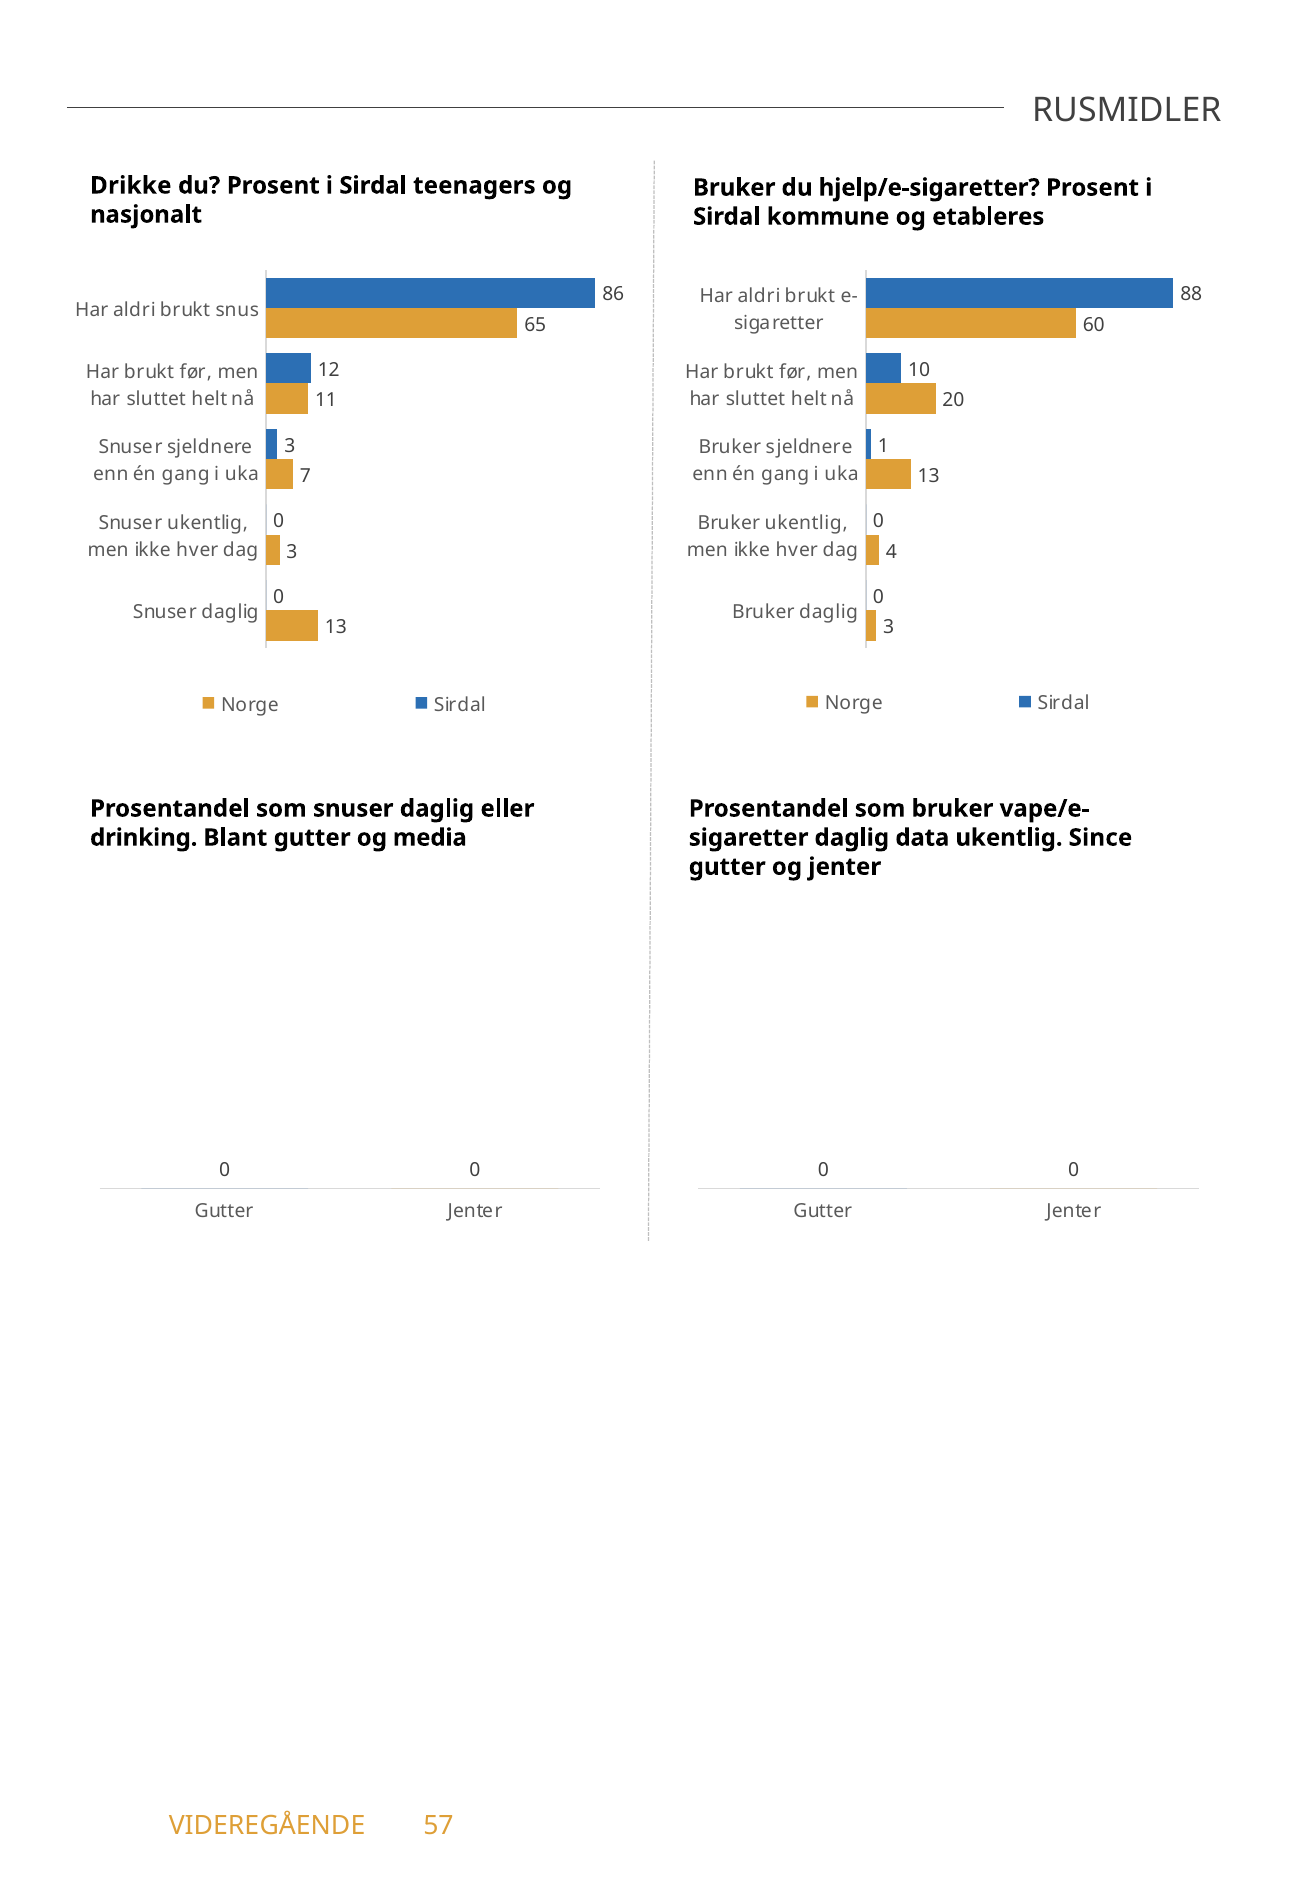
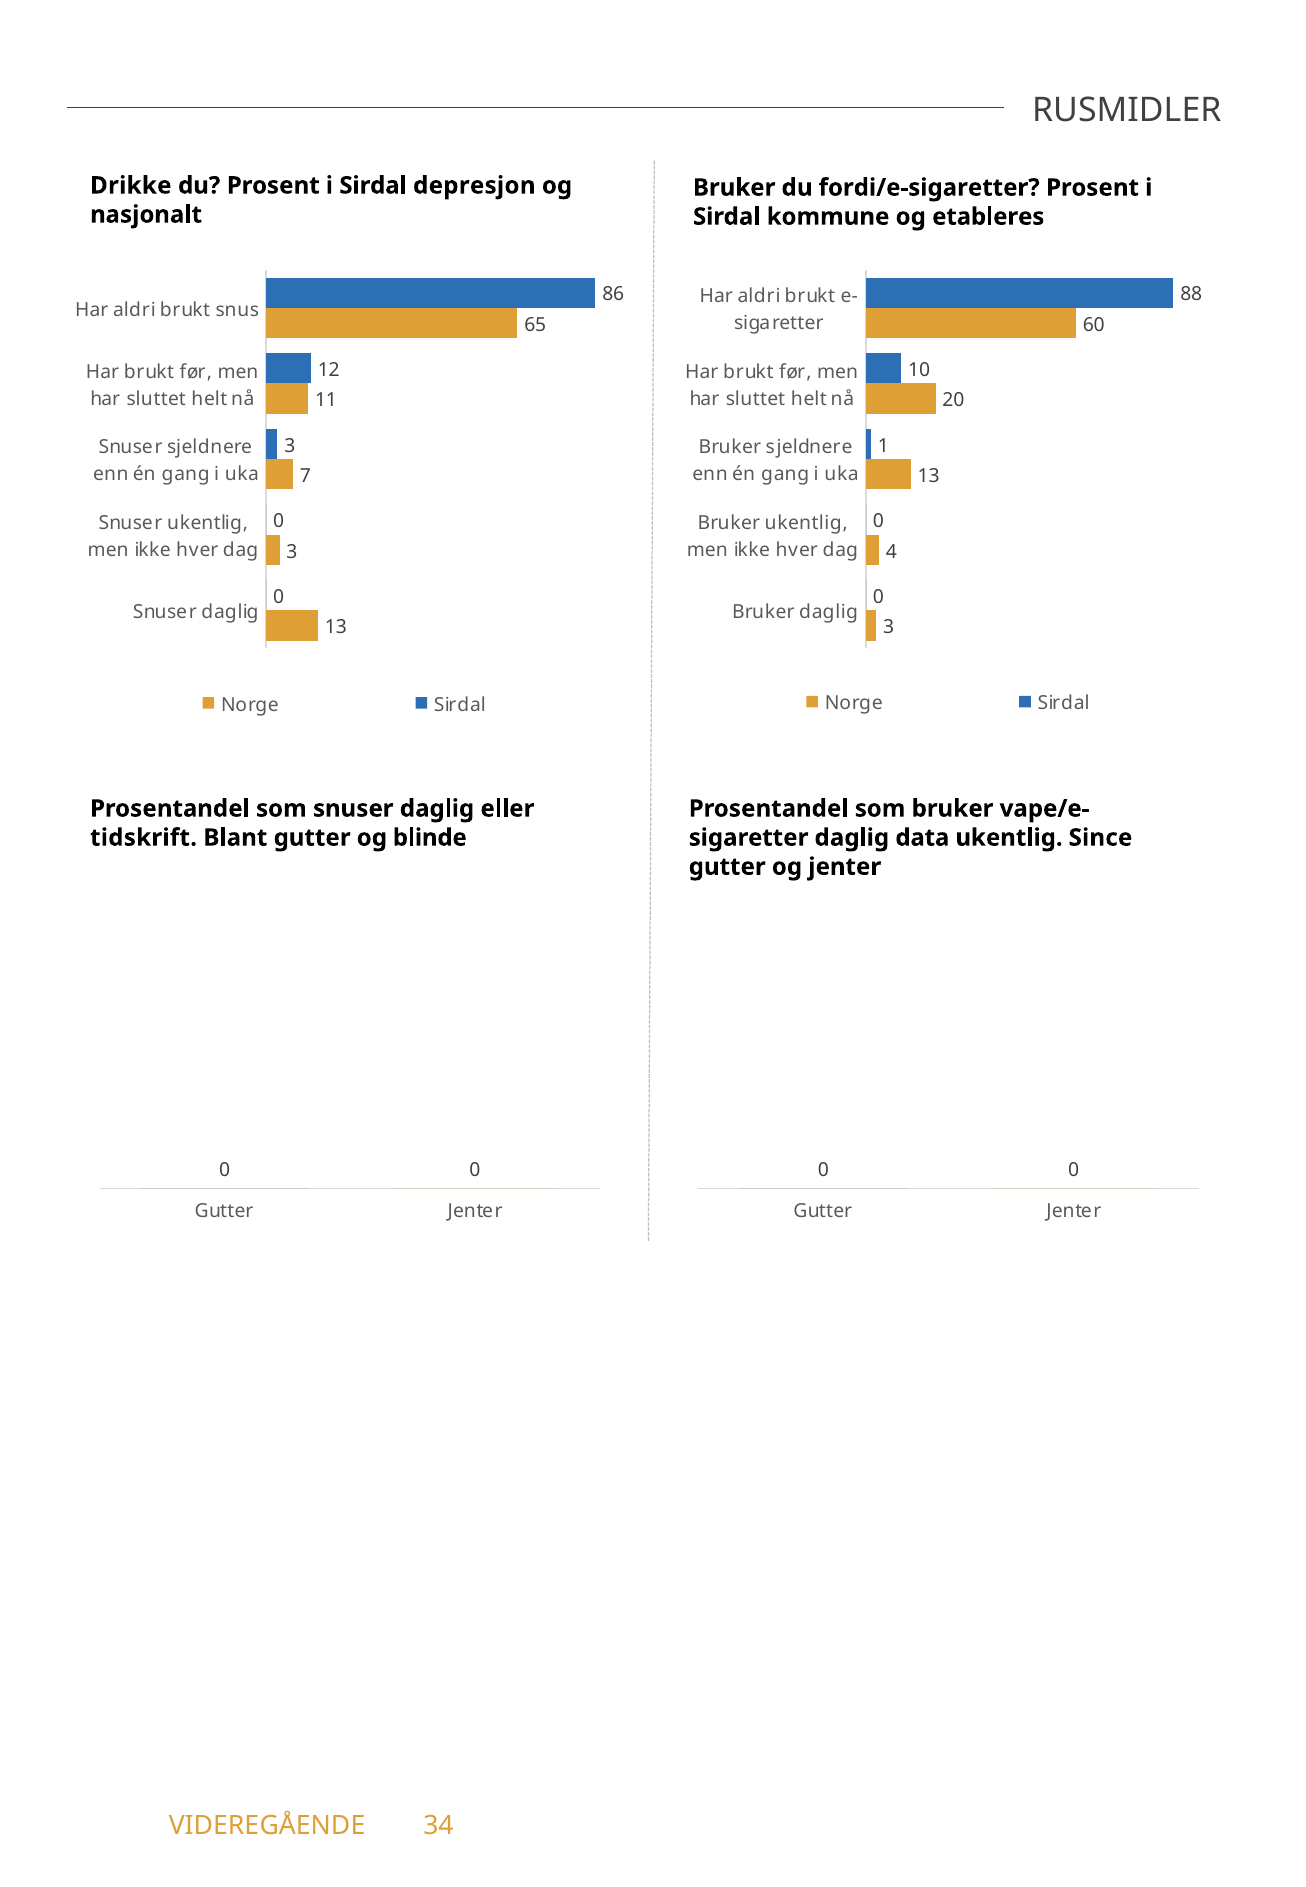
teenagers: teenagers -> depresjon (474, 185)
hjelp/e-sigaretter: hjelp/e-sigaretter -> fordi/e-sigaretter (929, 188)
drinking: drinking -> tidskrift (144, 837)
media: media -> blinde (430, 837)
57: 57 -> 34 (439, 1825)
